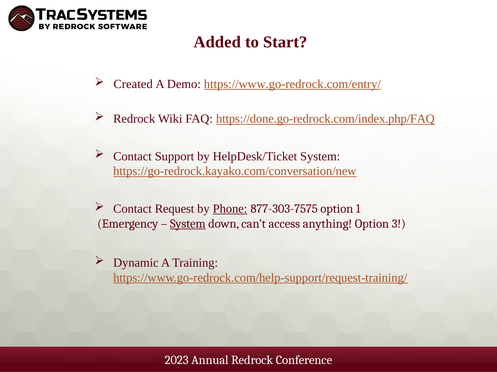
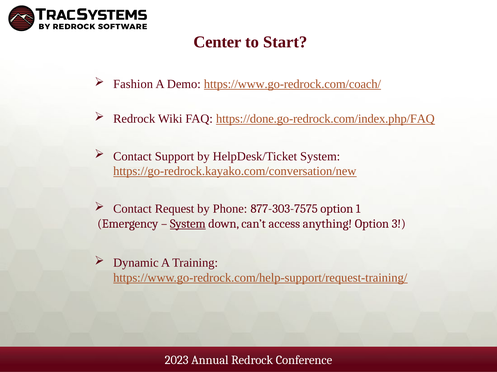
Added: Added -> Center (217, 42)
Created: Created -> Fashion (133, 84)
https://www.go-redrock.com/entry/: https://www.go-redrock.com/entry/ -> https://www.go-redrock.com/coach/ (292, 84)
Phone underline: present -> none (230, 209)
